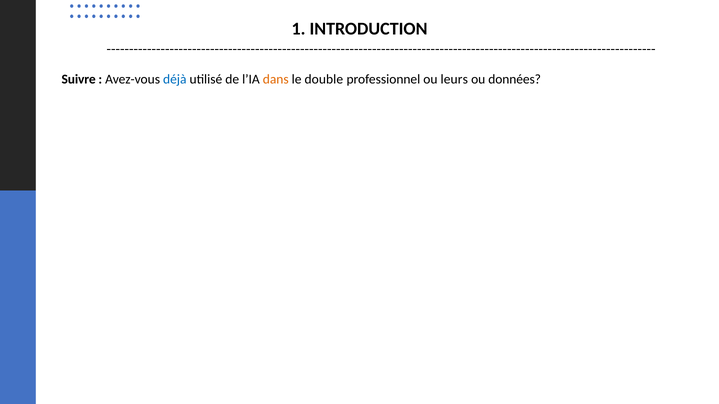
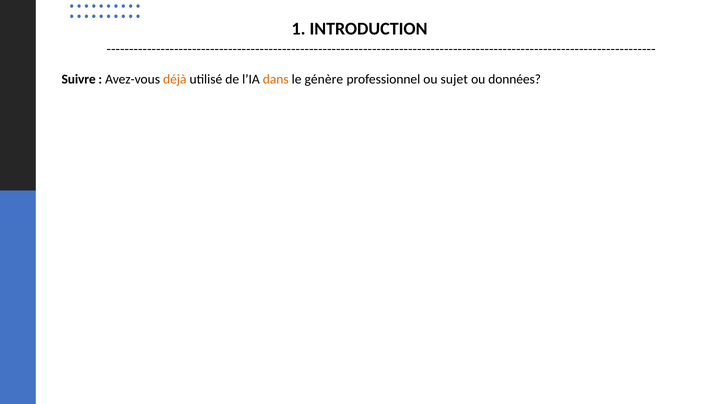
déjà colour: blue -> orange (175, 79)
double: double -> génère (324, 79)
leurs: leurs -> sujet (454, 79)
